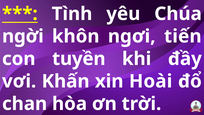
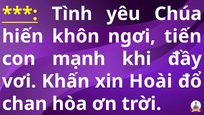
ngời: ngời -> hiến (23, 36)
tuyền: tuyền -> mạnh (79, 59)
